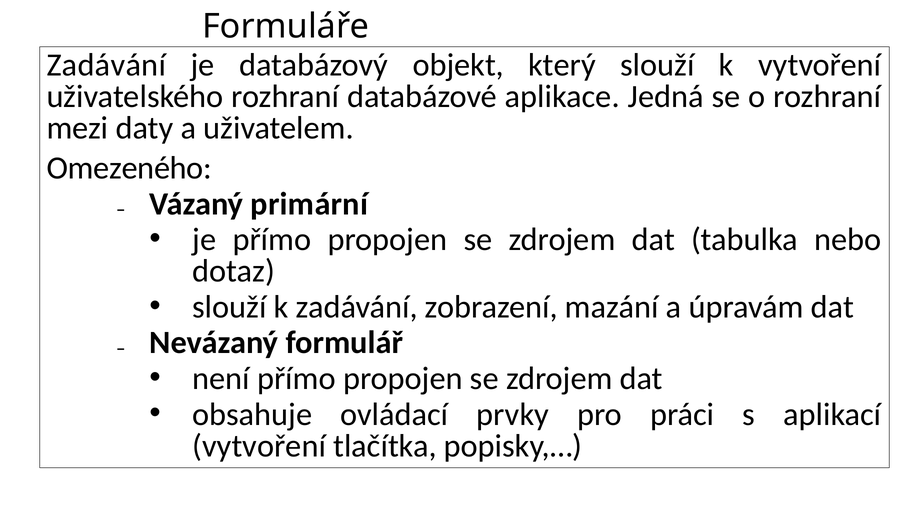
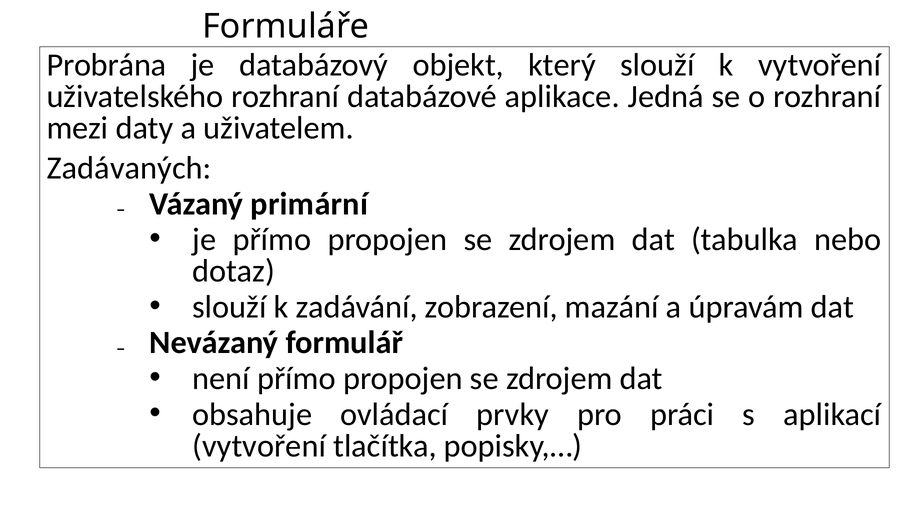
Zadávání: Zadávání -> Probrána (107, 65)
Omezeného: Omezeného -> Zadávaných (129, 168)
